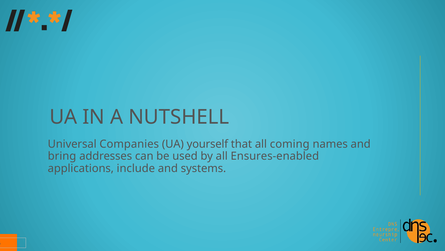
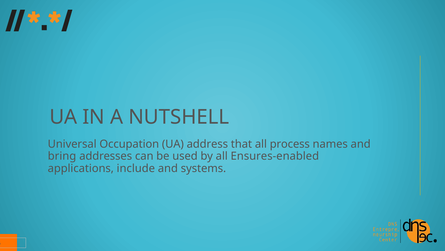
Companies: Companies -> Occupation (129, 144)
yourself: yourself -> address (207, 144)
coming: coming -> process (290, 144)
